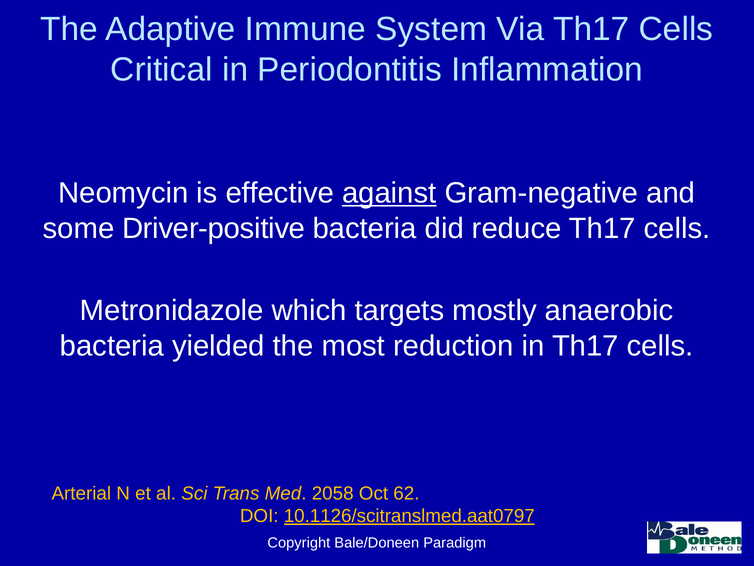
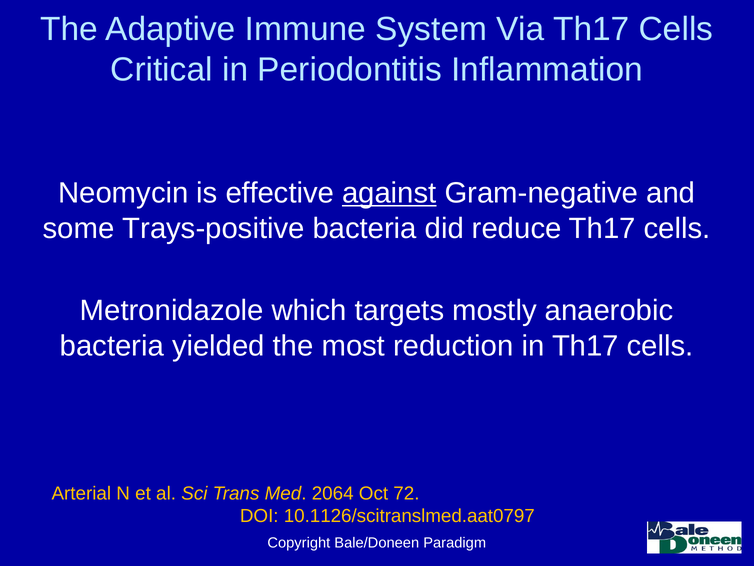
Driver-positive: Driver-positive -> Trays-positive (214, 228)
2058: 2058 -> 2064 (333, 493)
62: 62 -> 72 (406, 493)
10.1126/scitranslmed.aat0797 underline: present -> none (409, 516)
